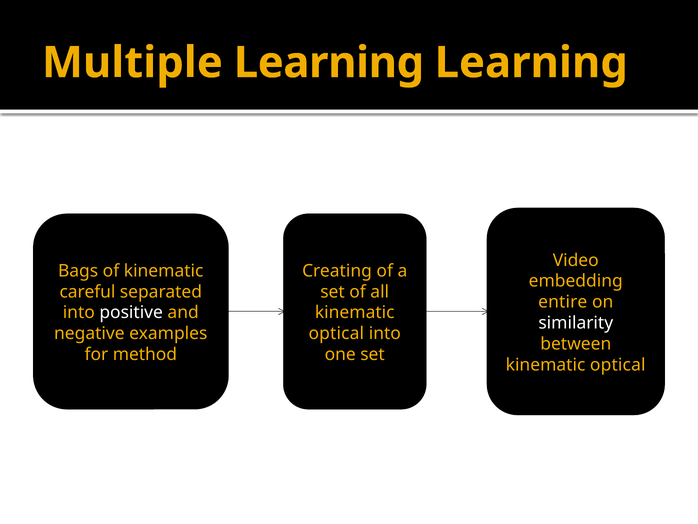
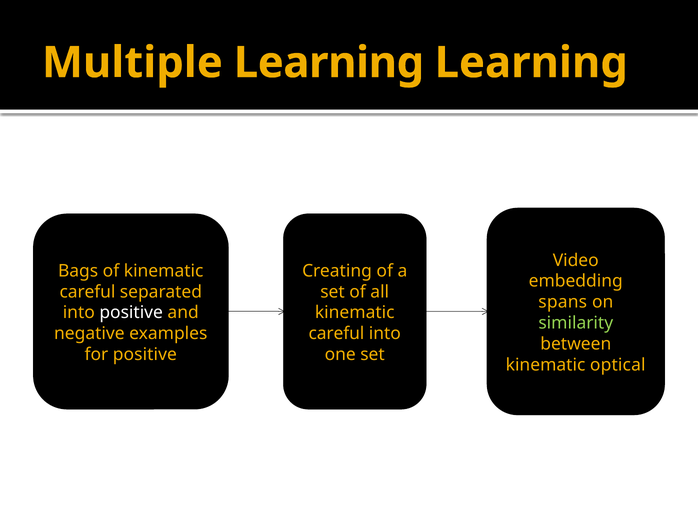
entire: entire -> spans (563, 302)
similarity colour: white -> light green (576, 323)
optical: optical -> careful (336, 333)
for method: method -> positive (145, 354)
